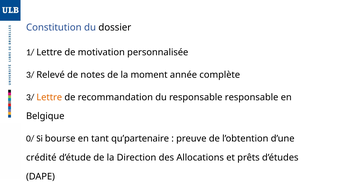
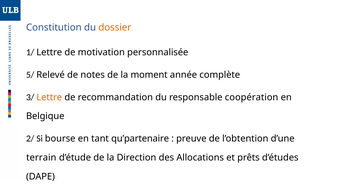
dossier colour: black -> orange (115, 28)
3/: 3/ -> 5/ (30, 75)
responsable responsable: responsable -> coopération (252, 97)
0/: 0/ -> 2/ (30, 139)
crédité: crédité -> terrain (41, 158)
